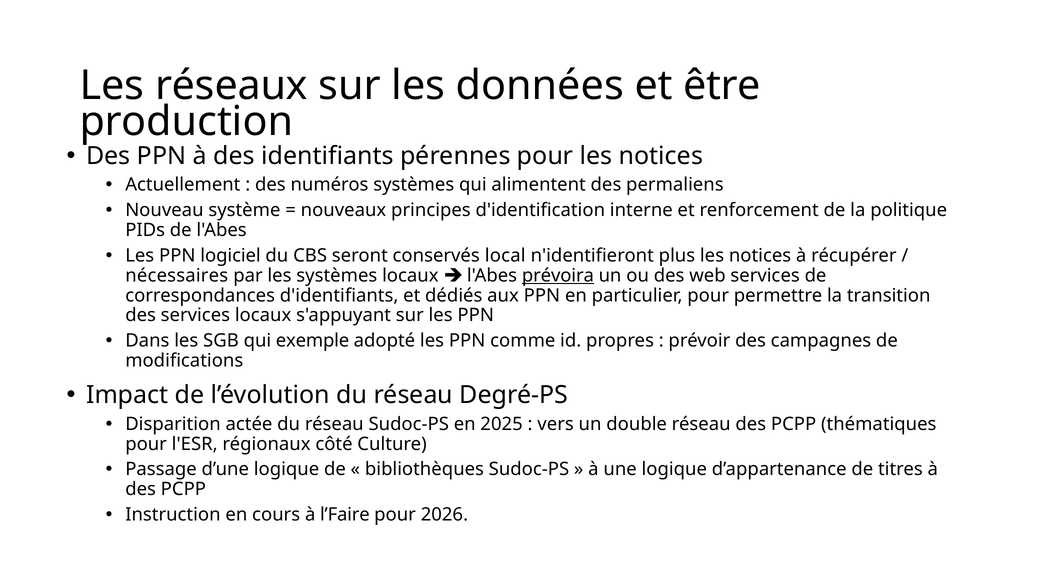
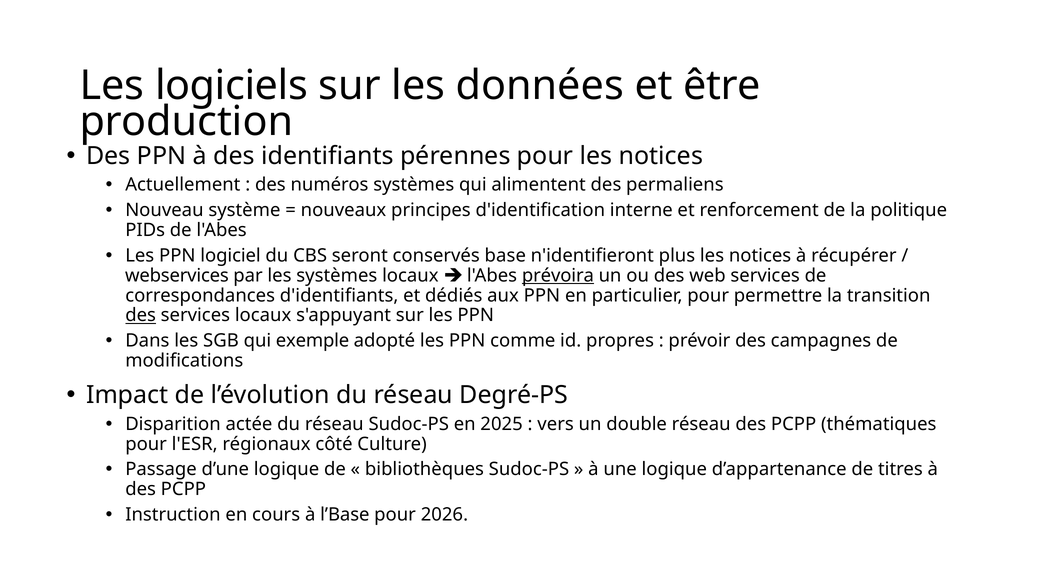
réseaux: réseaux -> logiciels (232, 86)
local: local -> base (505, 256)
nécessaires: nécessaires -> webservices (177, 276)
des underline: none -> present (141, 316)
l’Faire: l’Faire -> l’Base (345, 515)
